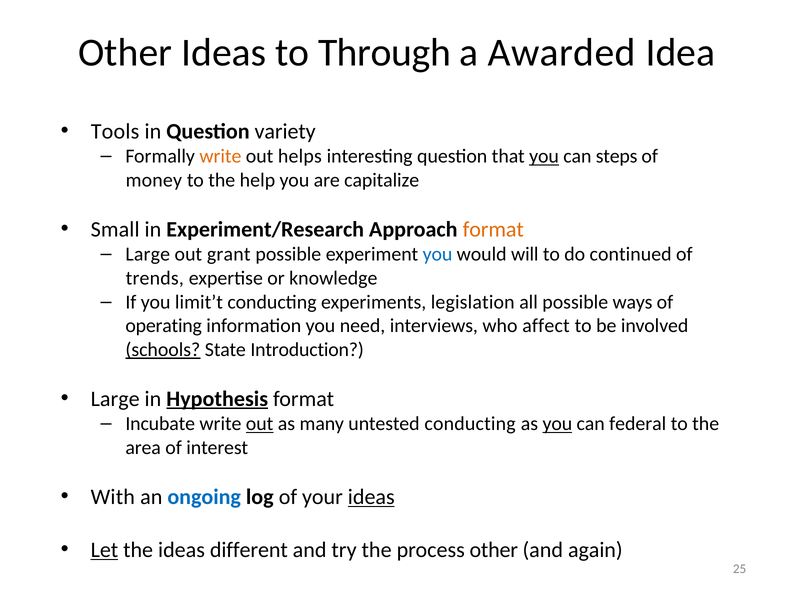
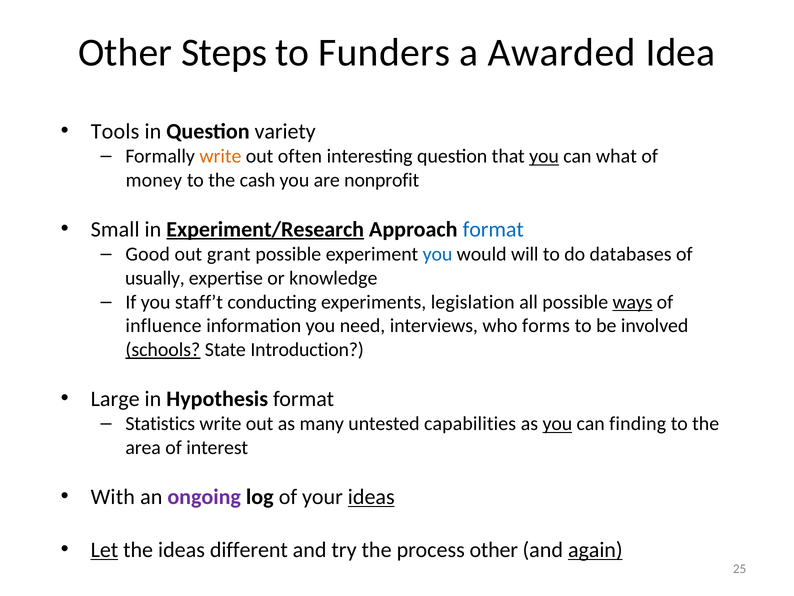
Other Ideas: Ideas -> Steps (224, 52)
Through: Through -> Funders (384, 52)
helps: helps -> often (300, 156)
steps: steps -> what (616, 156)
help: help -> cash (258, 180)
capitalize: capitalize -> nonprofit (382, 180)
Experiment/Research underline: none -> present (265, 229)
format colour: orange -> blue (493, 229)
Large: Large -> Good (148, 254)
continued: continued -> databases (631, 254)
trends: trends -> usually (155, 278)
limit’t: limit’t -> staff’t (199, 302)
ways underline: none -> present (633, 302)
operating: operating -> influence (163, 326)
affect: affect -> forms (546, 326)
Hypothesis underline: present -> none (217, 399)
Incubate: Incubate -> Statistics (160, 424)
out underline: present -> none (260, 424)
untested conducting: conducting -> capabilities (470, 424)
federal: federal -> finding (638, 424)
ongoing colour: blue -> purple (204, 497)
again underline: none -> present (595, 549)
